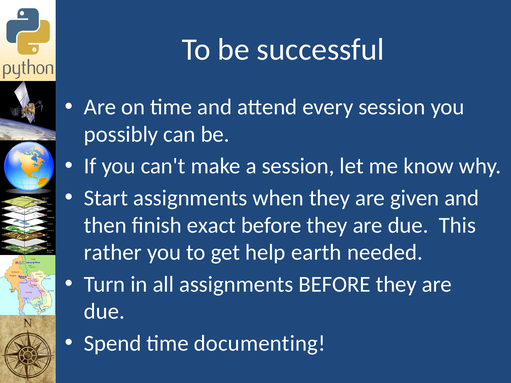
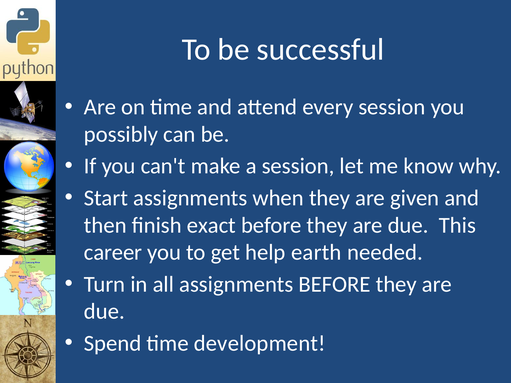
rather: rather -> career (113, 253)
documenting: documenting -> development (260, 343)
